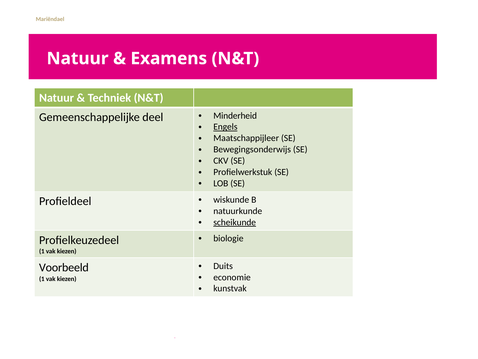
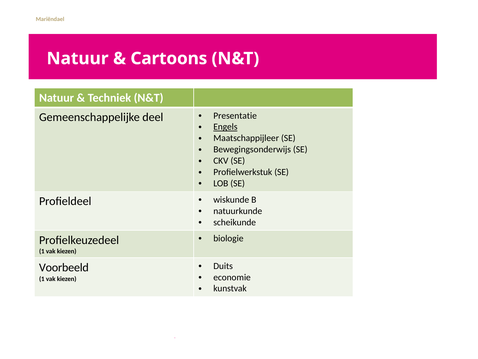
Examens: Examens -> Cartoons (169, 58)
Minderheid: Minderheid -> Presentatie (235, 115)
scheikunde underline: present -> none (235, 222)
